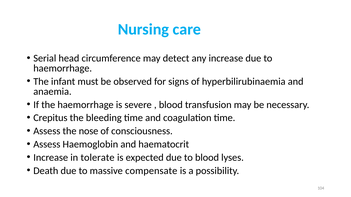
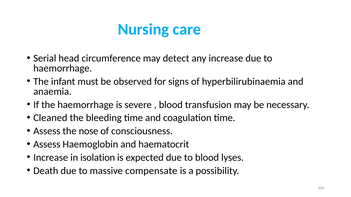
Crepitus: Crepitus -> Cleaned (50, 118)
tolerate: tolerate -> isolation (98, 158)
